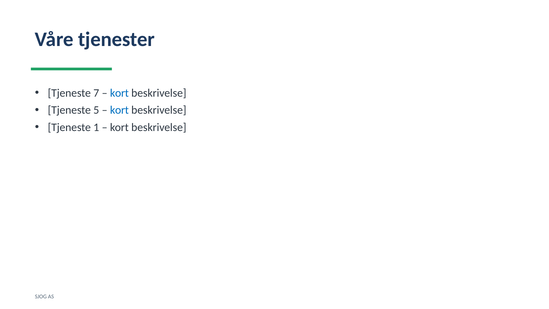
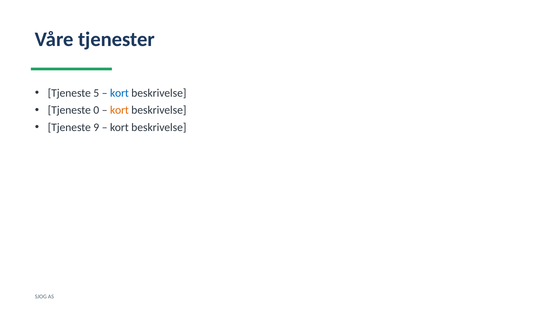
7: 7 -> 5 (96, 93)
5: 5 -> 0 (96, 110)
kort colour: blue -> orange (119, 110)
1: 1 -> 9 (96, 127)
